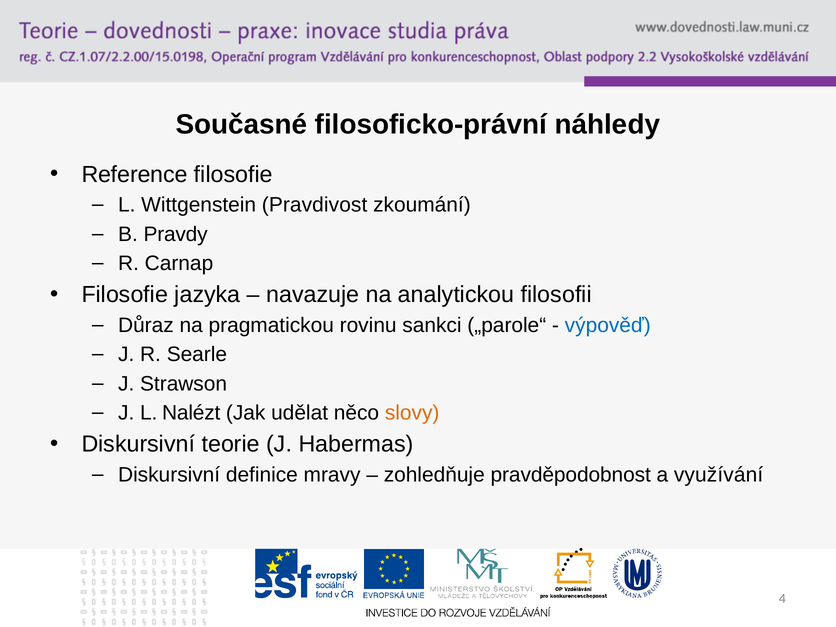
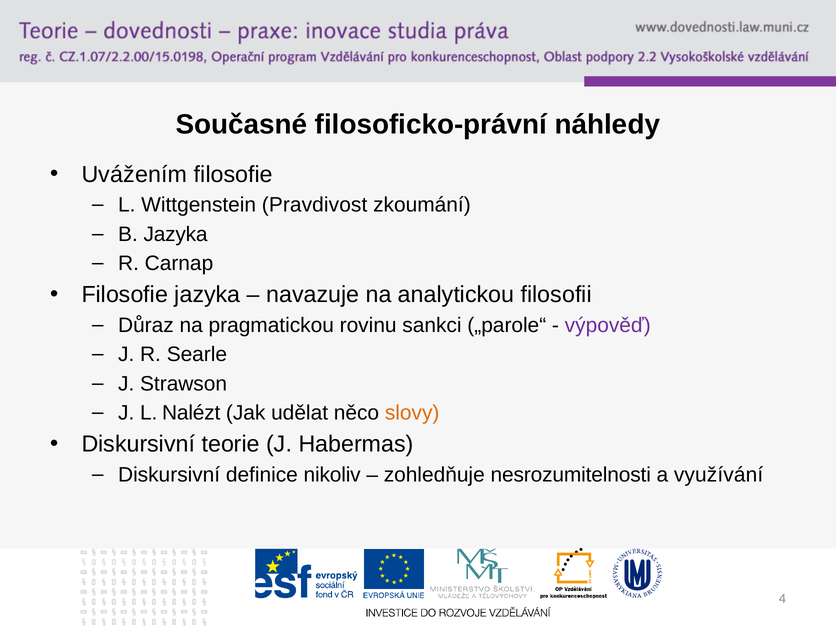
Reference: Reference -> Uvážením (134, 174)
B Pravdy: Pravdy -> Jazyka (176, 234)
výpověď colour: blue -> purple (608, 325)
mravy: mravy -> nikoliv (332, 475)
pravděpodobnost: pravděpodobnost -> nesrozumitelnosti (571, 475)
